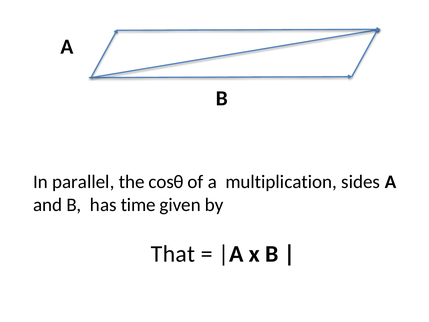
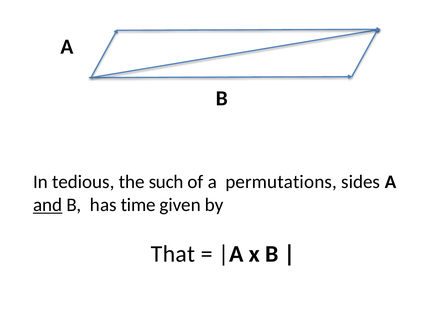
parallel: parallel -> tedious (83, 182)
cosθ: cosθ -> such (166, 182)
multiplication: multiplication -> permutations (281, 182)
and underline: none -> present (48, 205)
